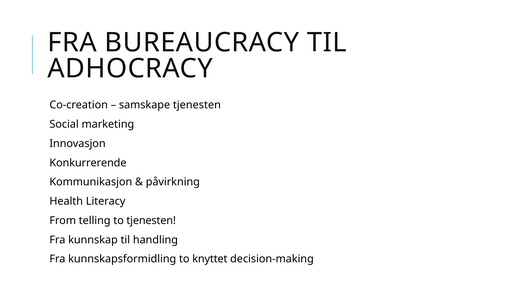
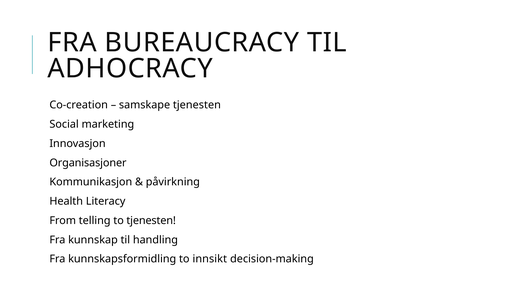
Konkurrerende: Konkurrerende -> Organisasjoner (88, 163)
knyttet: knyttet -> innsikt (210, 259)
